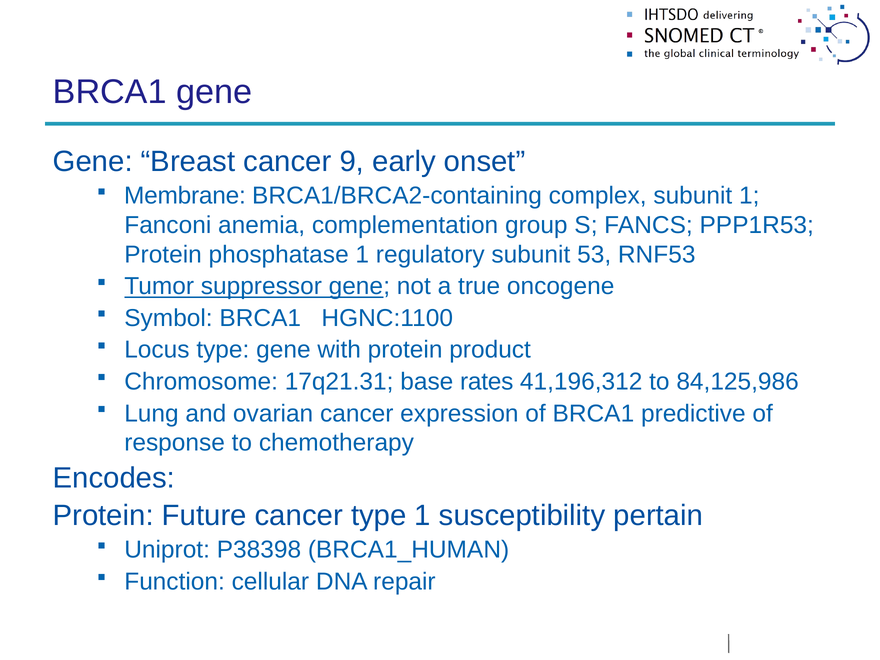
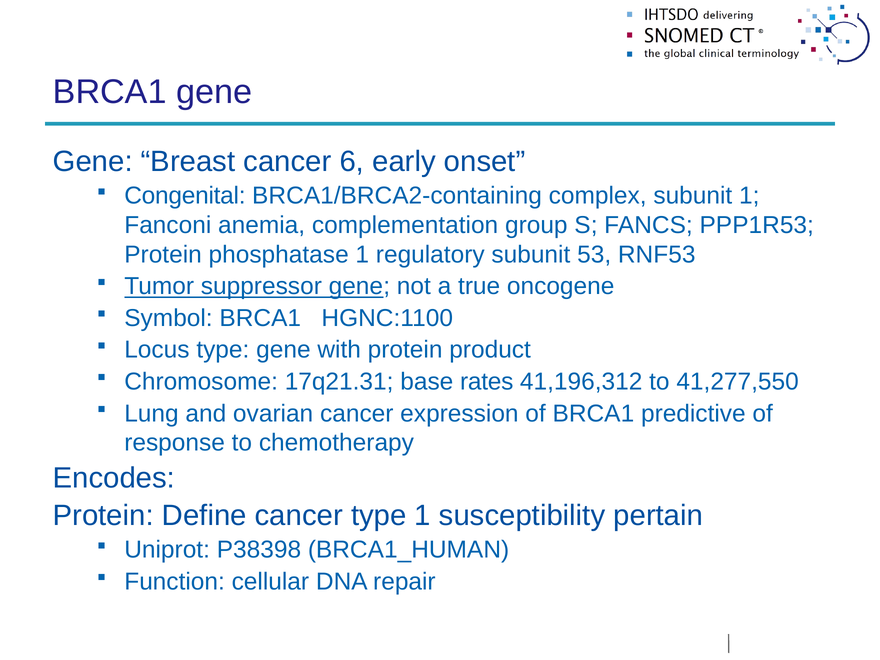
9: 9 -> 6 (352, 162)
Membrane: Membrane -> Congenital (185, 196)
84,125,986: 84,125,986 -> 41,277,550 (738, 382)
Future: Future -> Define (204, 515)
